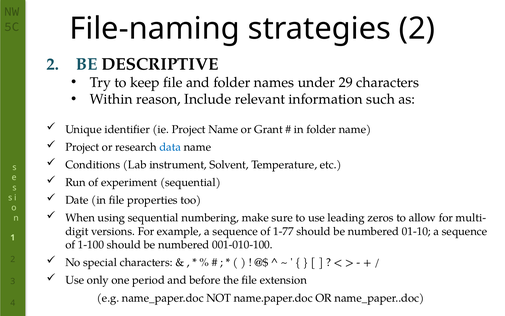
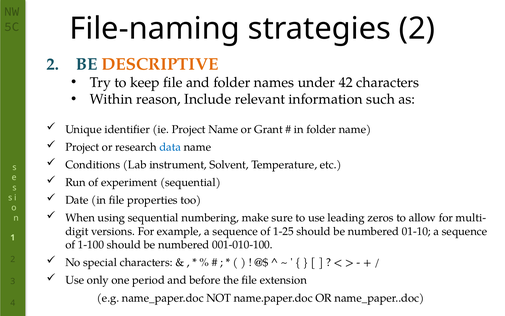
DESCRIPTIVE colour: black -> orange (160, 64)
29: 29 -> 42 (346, 82)
1-77: 1-77 -> 1-25 (284, 231)
